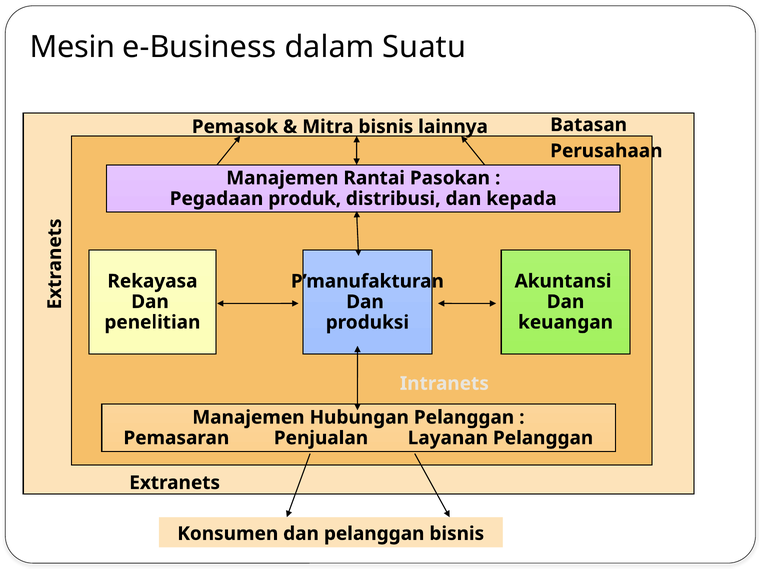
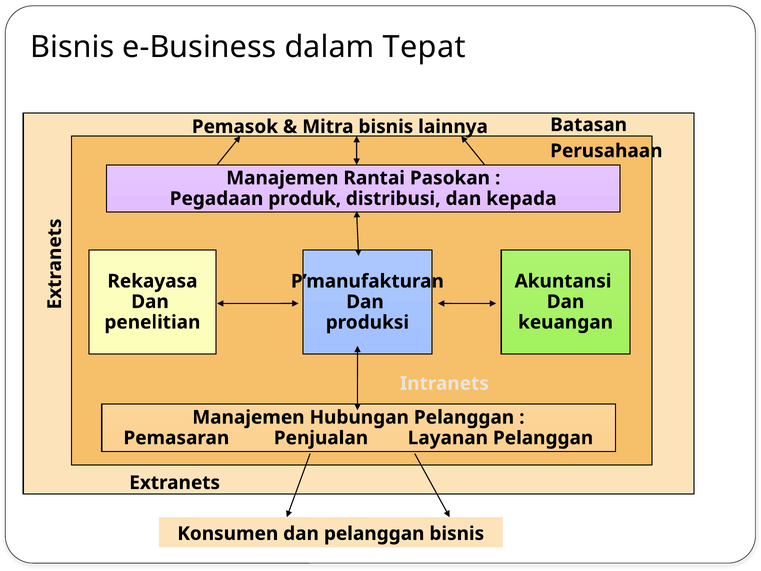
Mesin: Mesin -> Bisnis (72, 47)
Suatu: Suatu -> Tepat (424, 47)
